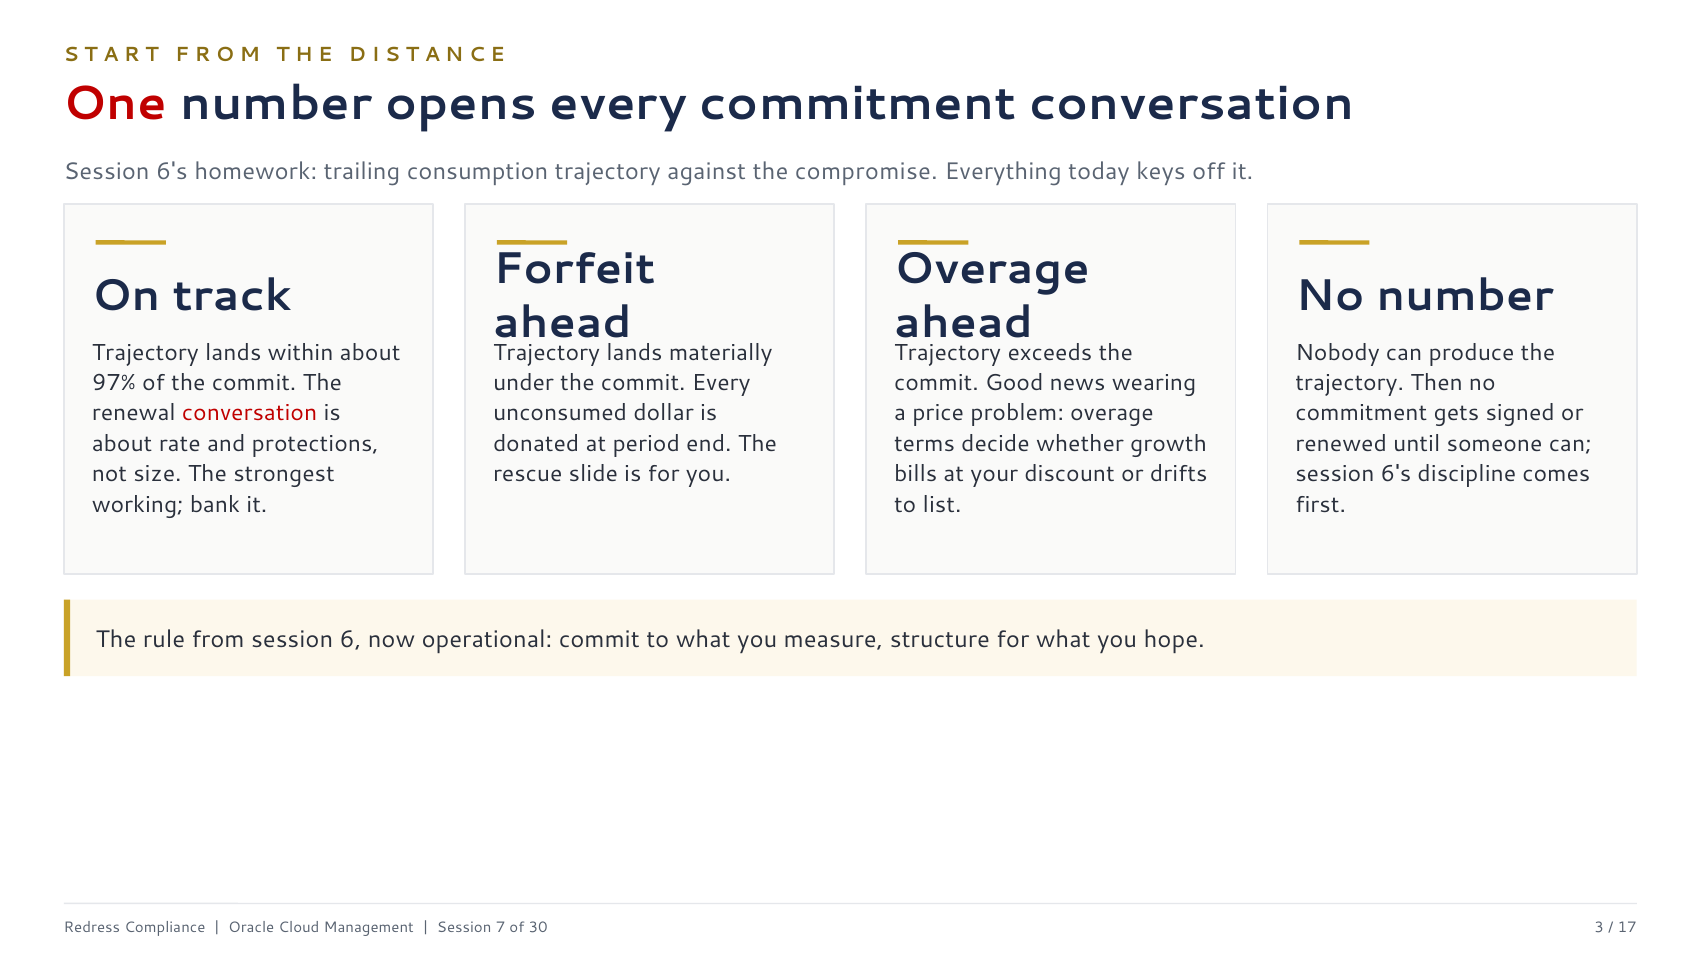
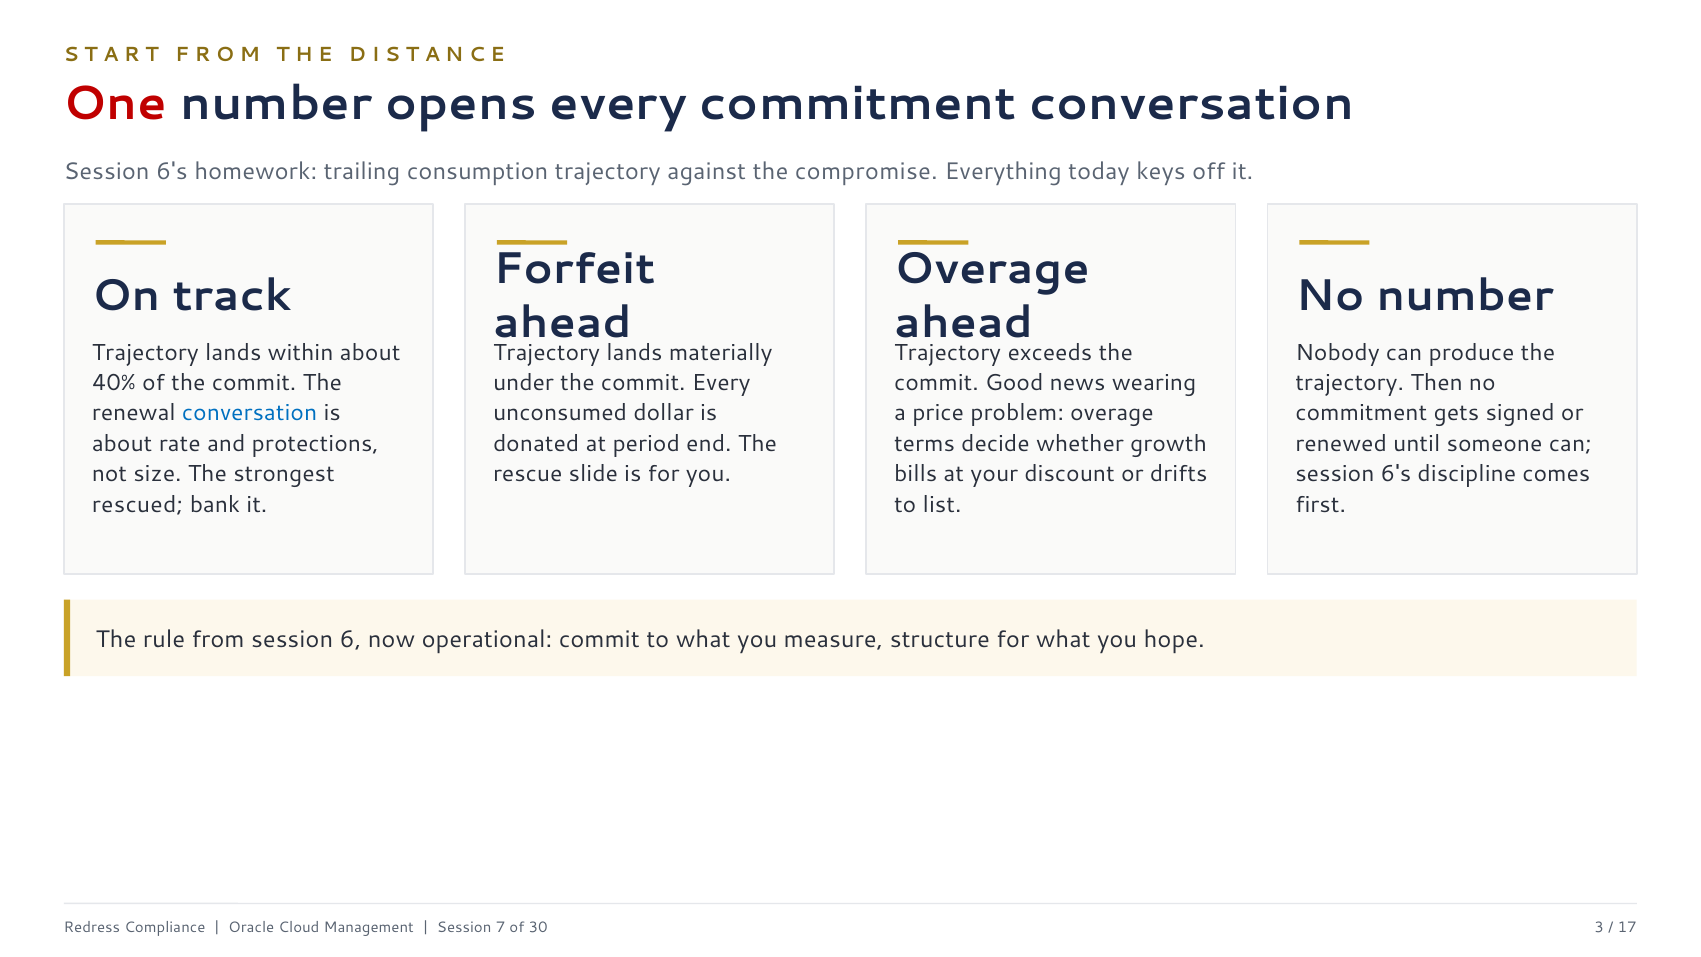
97%: 97% -> 40% (114, 383)
conversation colour: red -> blue (250, 413)
working: working -> rescued (138, 505)
